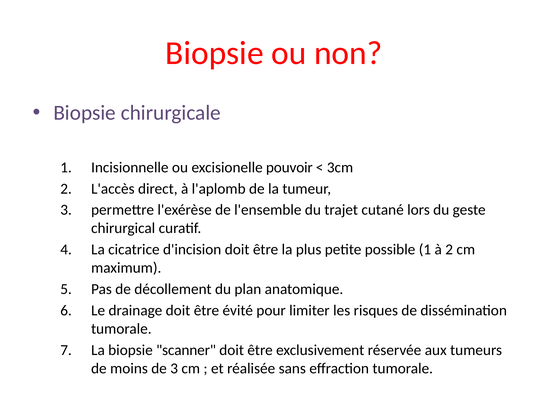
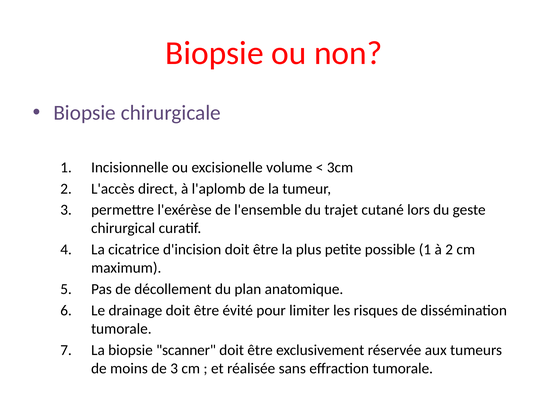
pouvoir: pouvoir -> volume (289, 167)
